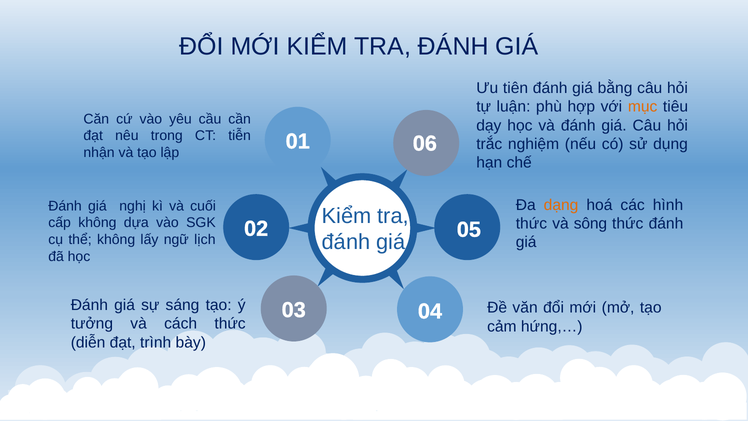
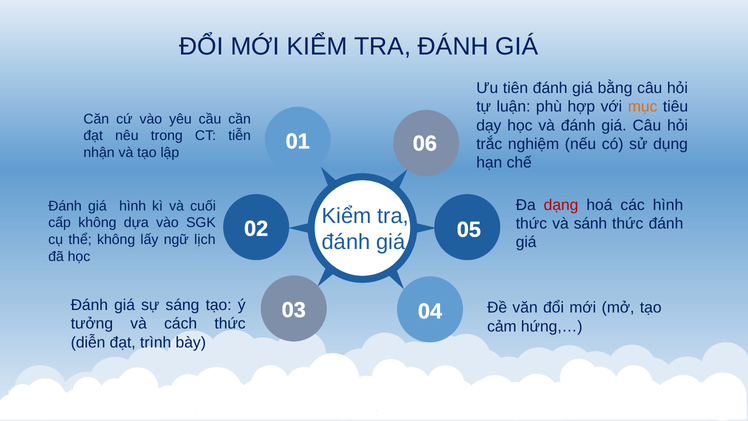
dạng colour: orange -> red (561, 205)
giá nghị: nghị -> hình (133, 206)
sông: sông -> sánh (590, 223)
